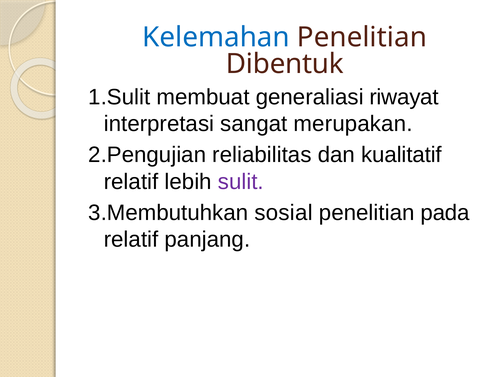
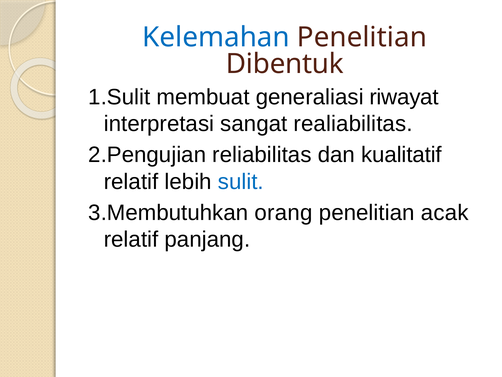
merupakan: merupakan -> realiabilitas (353, 124)
sulit colour: purple -> blue (241, 181)
sosial: sosial -> orang (284, 212)
pada: pada -> acak (445, 212)
